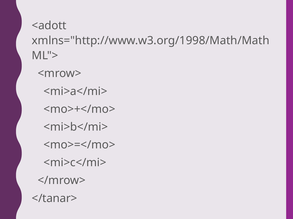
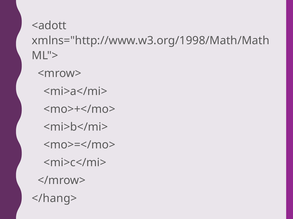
</tanar>: </tanar> -> </hang> (54, 199)
